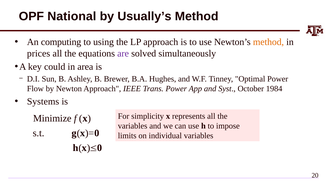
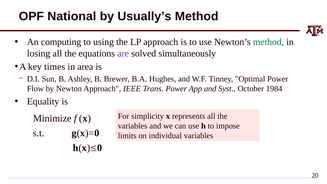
method colour: orange -> green (268, 42)
prices: prices -> losing (39, 53)
could: could -> times (55, 67)
Systems: Systems -> Equality (43, 101)
